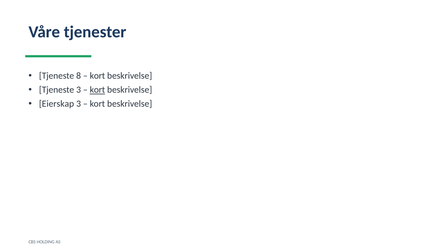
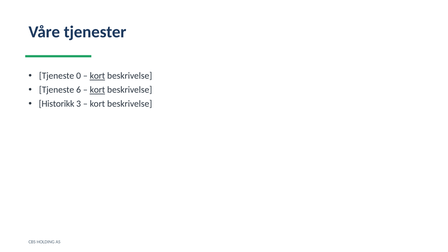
8: 8 -> 0 (79, 76)
kort underline: none -> present (97, 76)
Tjeneste 3: 3 -> 6 (79, 90)
Eierskap: Eierskap -> Historikk (57, 104)
